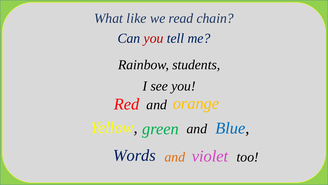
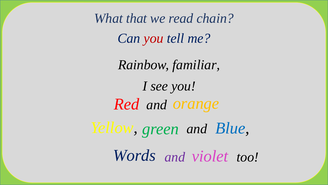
like: like -> that (137, 18)
students: students -> familiar (196, 65)
and colour: orange -> purple (175, 157)
